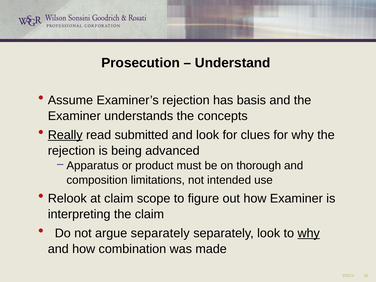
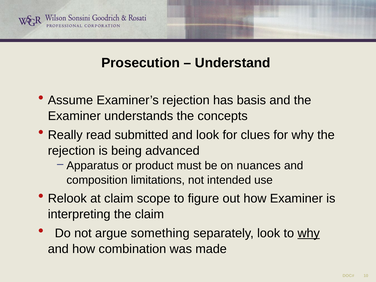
Really underline: present -> none (65, 135)
thorough: thorough -> nuances (259, 166)
argue separately: separately -> something (160, 233)
